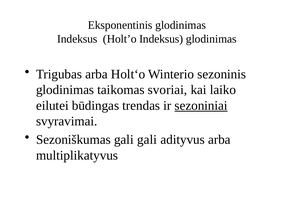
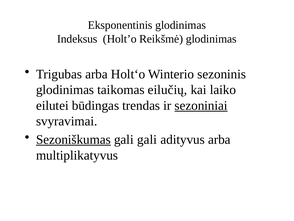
Holt’o Indeksus: Indeksus -> Reikšmė (161, 39)
svoriai: svoriai -> eilučių (168, 90)
Sezoniškumas underline: none -> present (73, 139)
